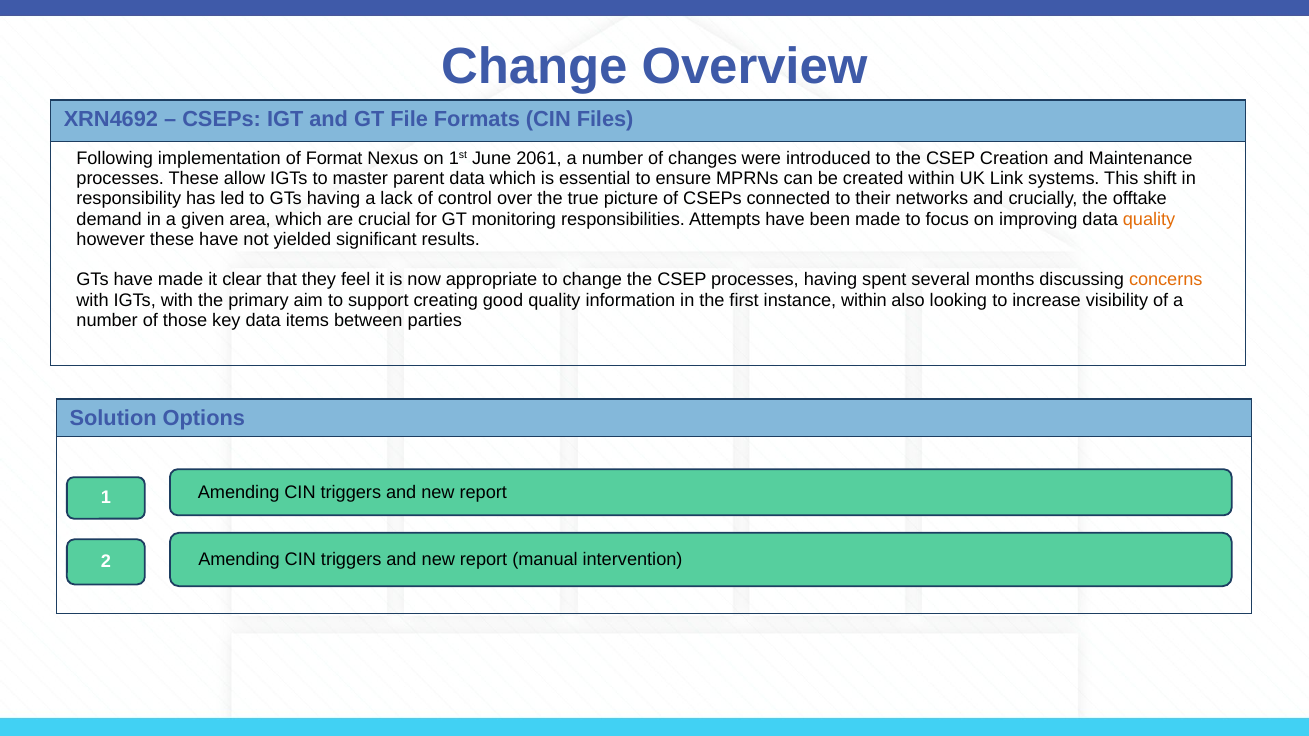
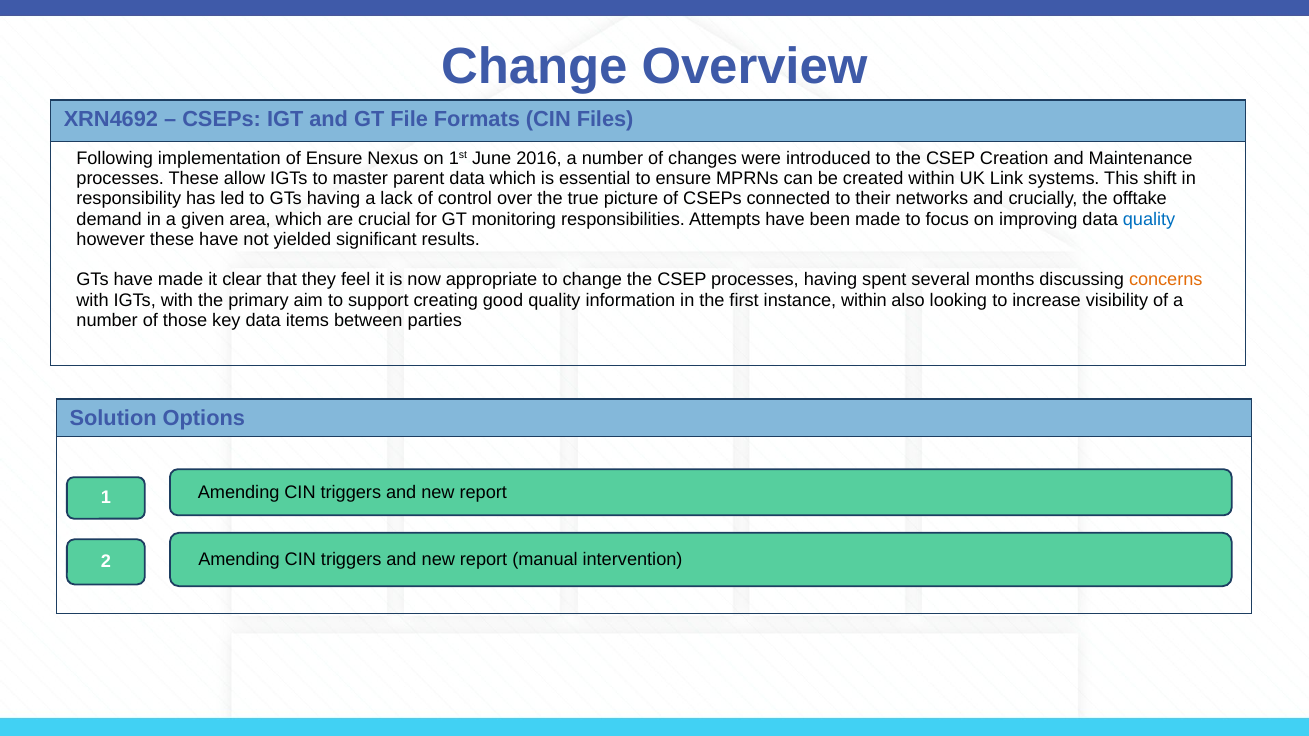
of Format: Format -> Ensure (334, 158)
2061: 2061 -> 2016 (539, 158)
quality colour: orange -> blue (1149, 219)
